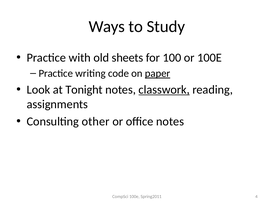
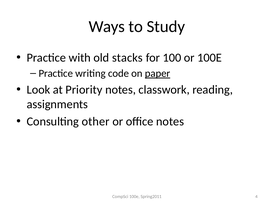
sheets: sheets -> stacks (127, 57)
Tonight: Tonight -> Priority (84, 89)
classwork underline: present -> none (164, 89)
